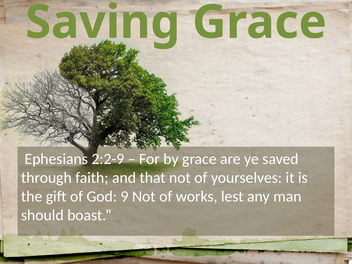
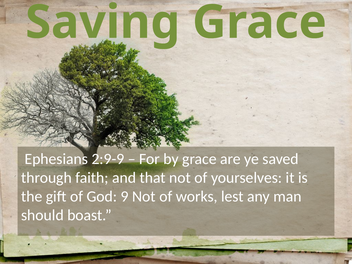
2:2-9: 2:2-9 -> 2:9-9 (108, 159)
